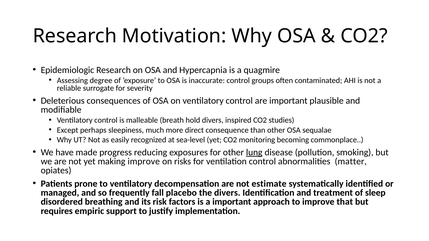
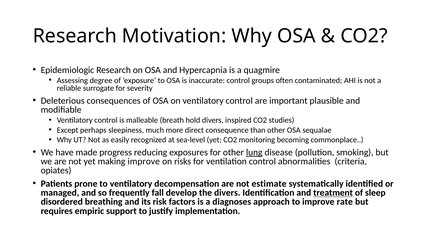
matter: matter -> criteria (351, 162)
placebo: placebo -> develop (181, 193)
treatment underline: none -> present (333, 193)
a important: important -> diagnoses (232, 202)
that: that -> rate (345, 202)
